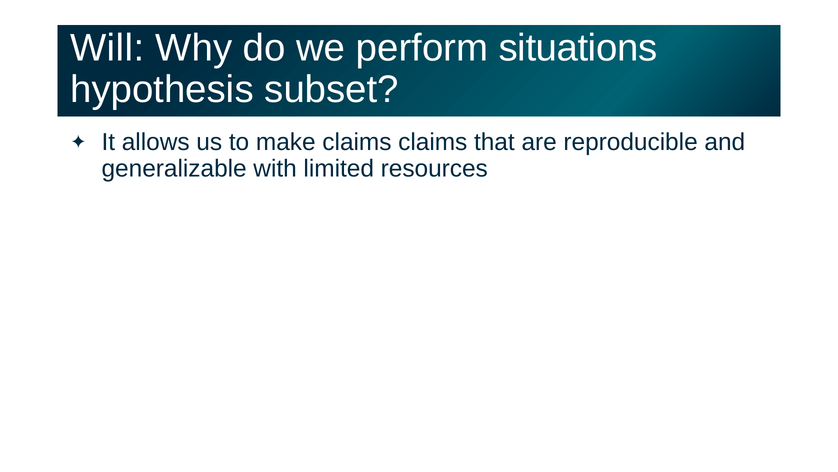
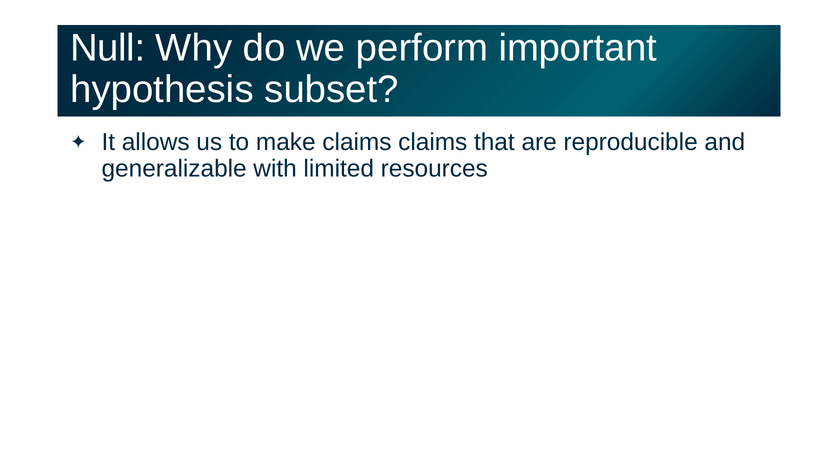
Will: Will -> Null (108, 48)
situations: situations -> important (578, 48)
